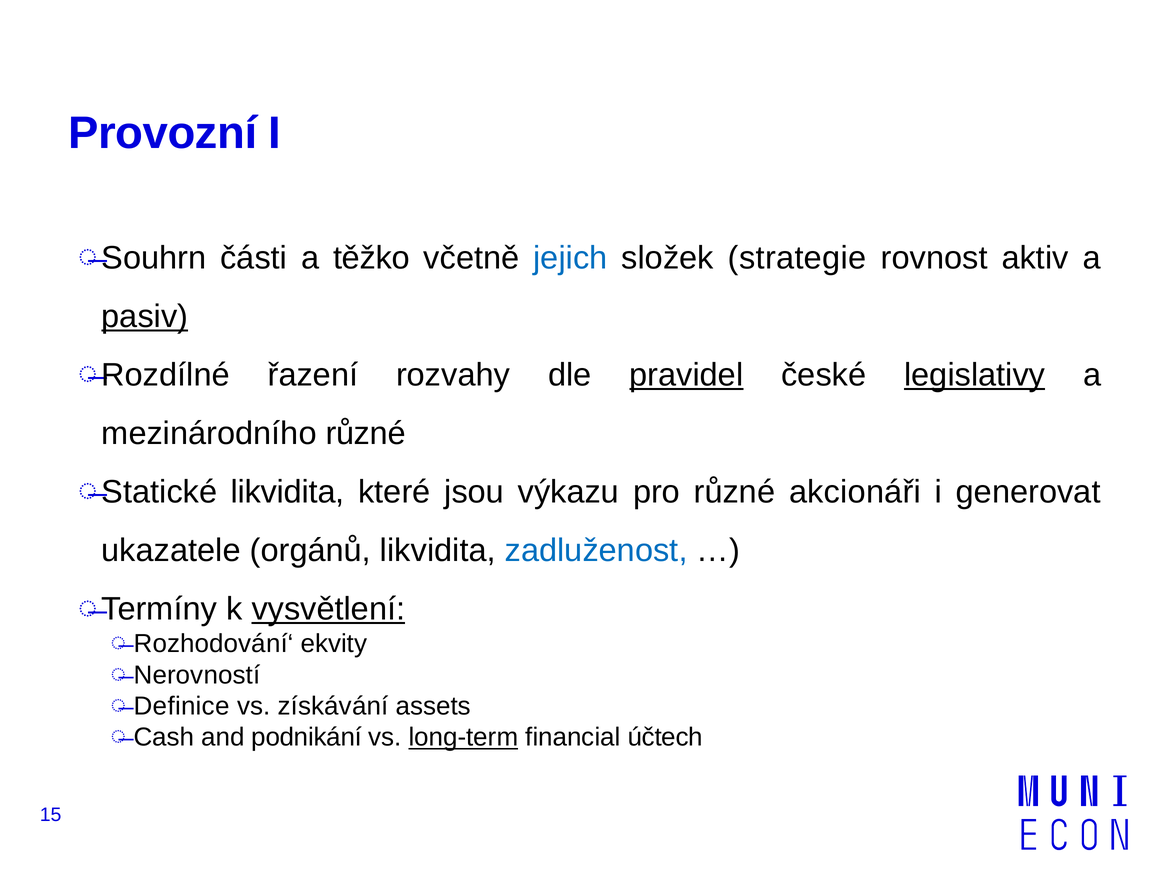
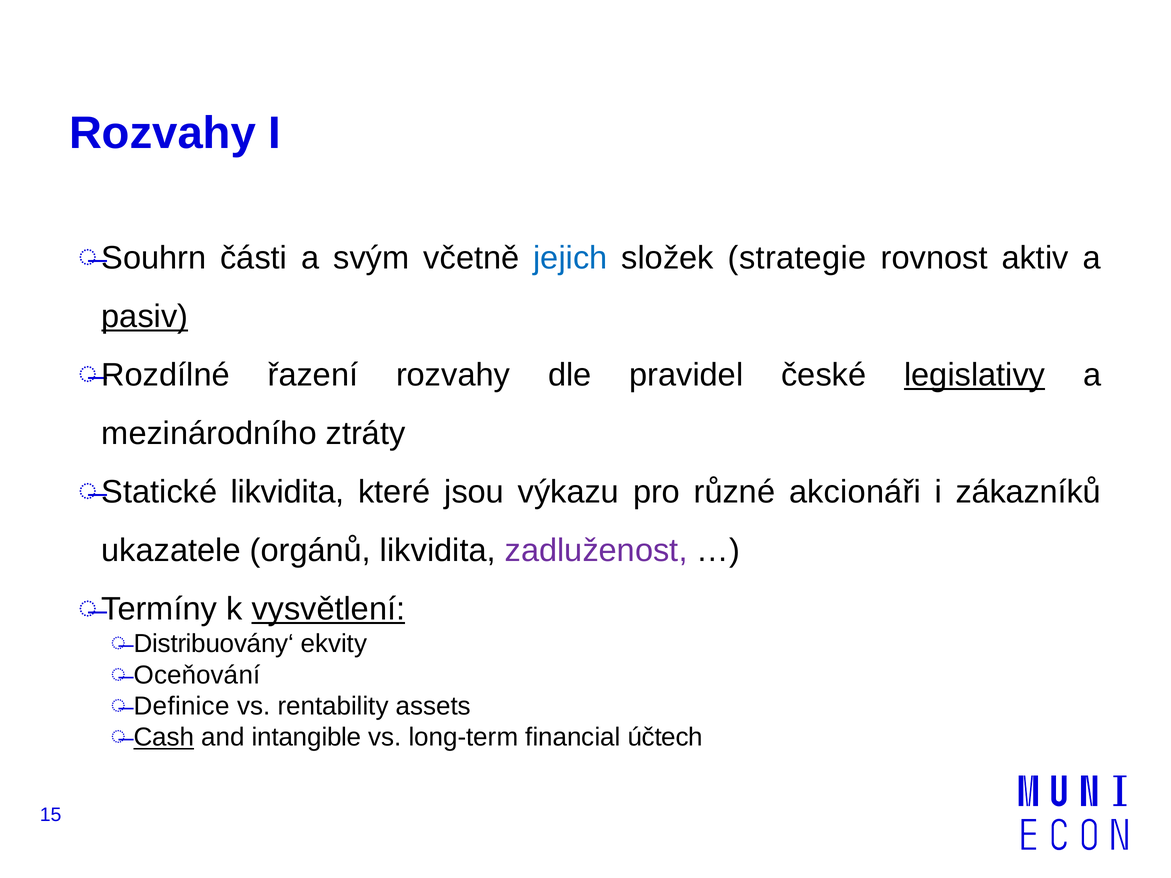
Provozní: Provozní -> Rozvahy (163, 133)
těžko: těžko -> svým (371, 258)
pravidel underline: present -> none (686, 375)
mezinárodního různé: různé -> ztráty (366, 434)
generovat: generovat -> zákazníků (1028, 492)
zadluženost colour: blue -> purple (596, 551)
Rozhodování‘: Rozhodování‘ -> Distribuovány‘ (214, 644)
Nerovností: Nerovností -> Oceňování (197, 675)
získávání: získávání -> rentability (333, 706)
Cash underline: none -> present (164, 737)
podnikání: podnikání -> intangible (307, 737)
long-term underline: present -> none (463, 737)
